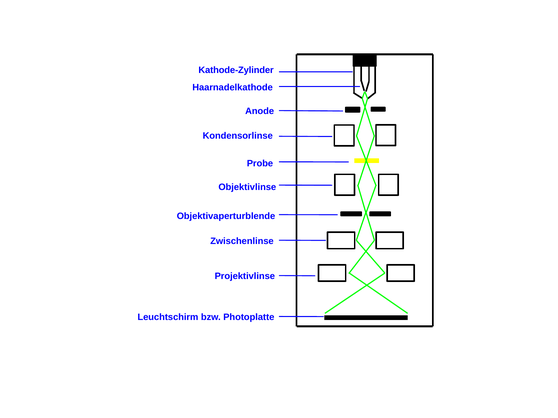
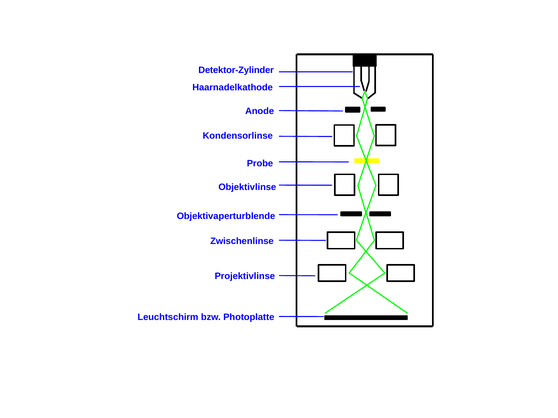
Kathode-Zylinder: Kathode-Zylinder -> Detektor-Zylinder (236, 70)
